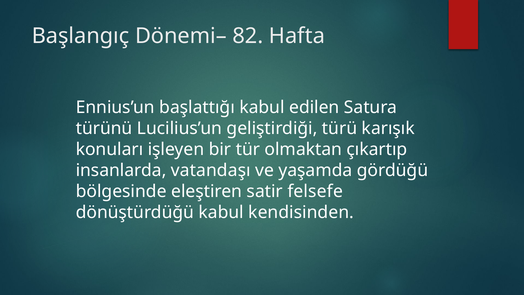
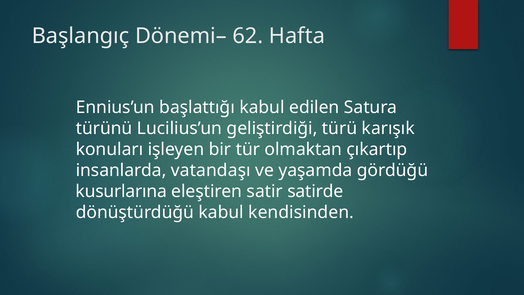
82: 82 -> 62 (248, 36)
bölgesinde: bölgesinde -> kusurlarına (121, 191)
felsefe: felsefe -> satirde (315, 191)
